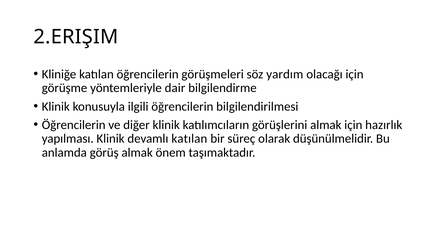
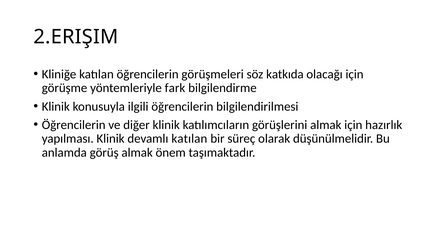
yardım: yardım -> katkıda (285, 74)
dair: dair -> fark (175, 88)
